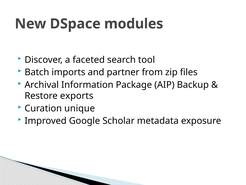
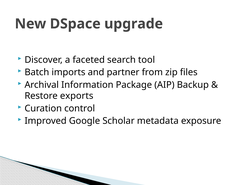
modules: modules -> upgrade (134, 24)
unique: unique -> control (80, 108)
